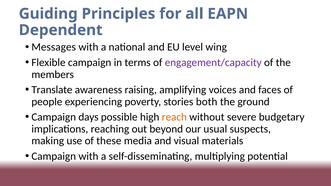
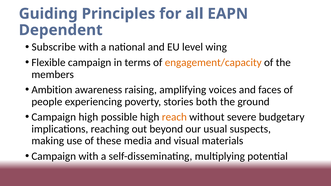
Messages: Messages -> Subscribe (54, 47)
engagement/capacity colour: purple -> orange (213, 63)
Translate: Translate -> Ambition (52, 90)
Campaign days: days -> high (88, 117)
